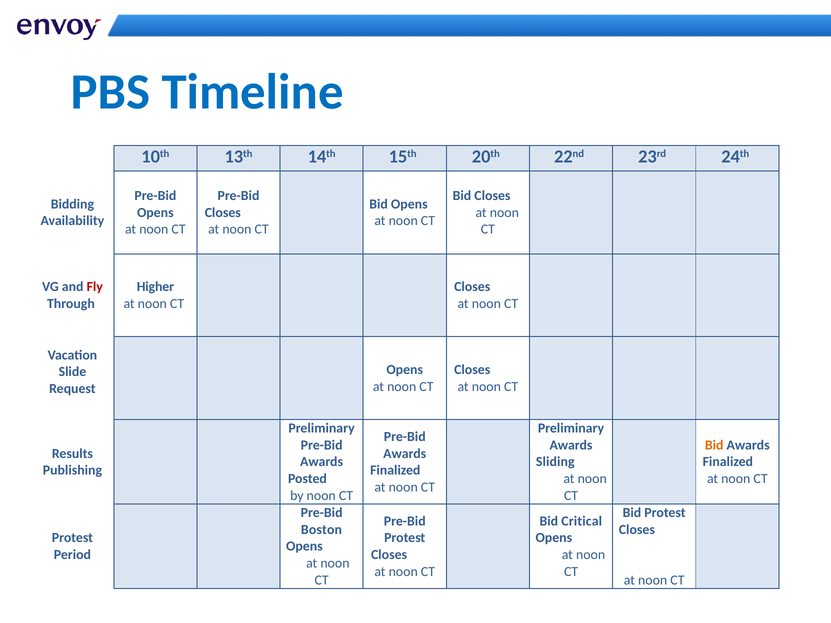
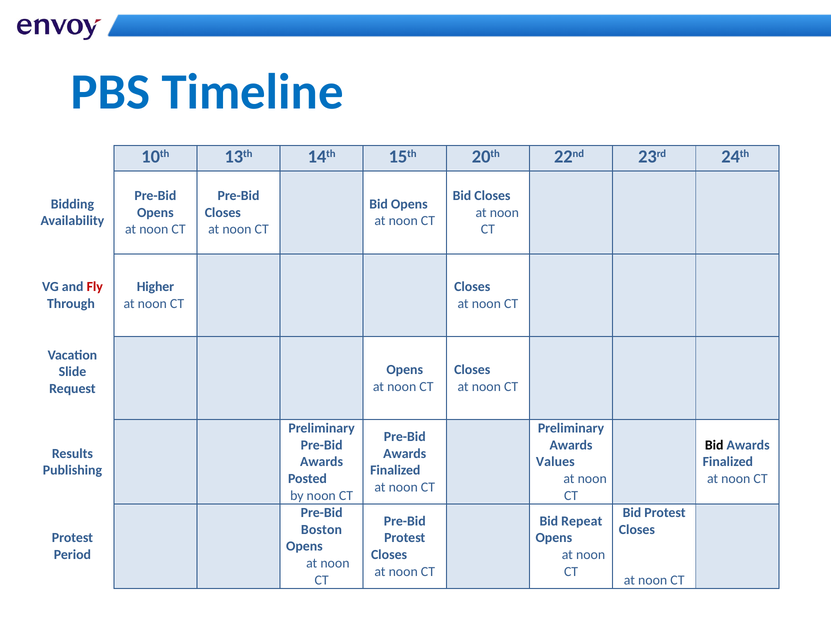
Bid colour: orange -> black (714, 445)
Sliding: Sliding -> Values (555, 462)
Critical: Critical -> Repeat (582, 521)
